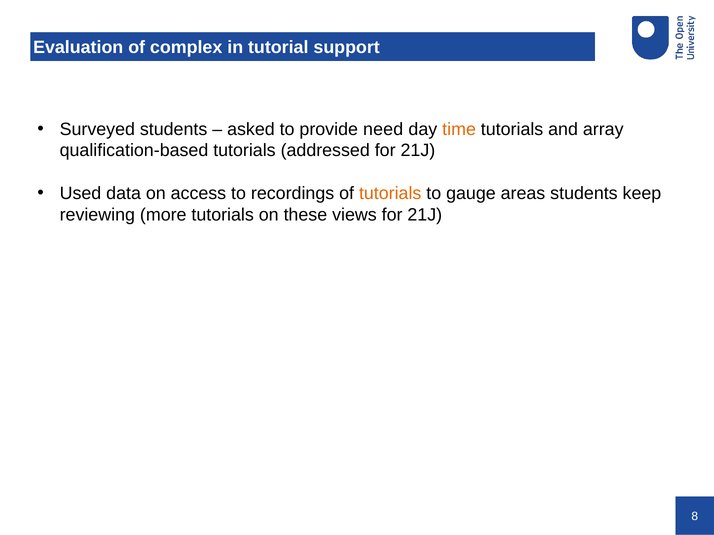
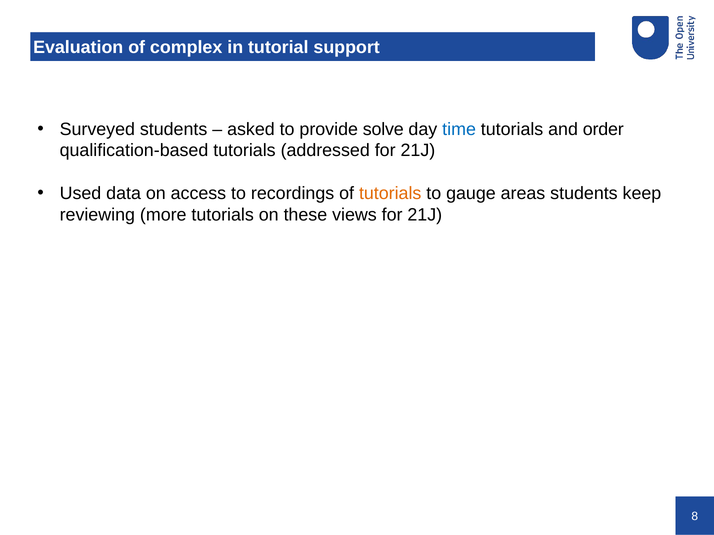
need: need -> solve (383, 129)
time colour: orange -> blue (459, 129)
array: array -> order (603, 129)
